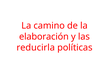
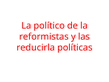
camino: camino -> político (49, 26)
elaboración: elaboración -> reformistas (44, 36)
